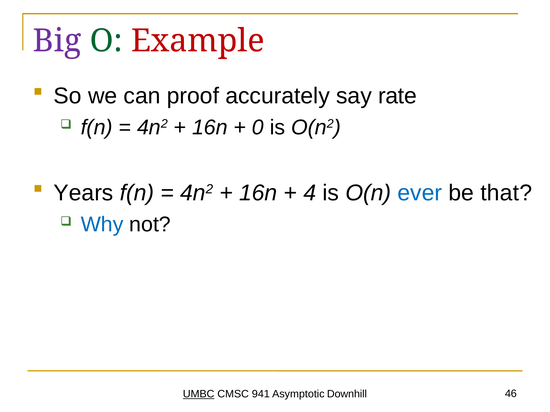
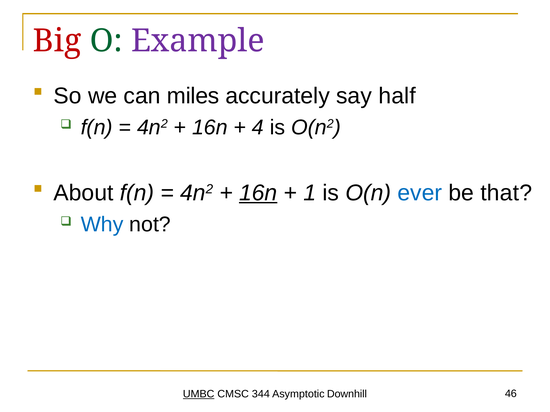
Big colour: purple -> red (57, 41)
Example colour: red -> purple (198, 41)
proof: proof -> miles (193, 96)
rate: rate -> half (397, 96)
0: 0 -> 4 (258, 128)
Years: Years -> About (84, 193)
16n underline: none -> present (258, 193)
4: 4 -> 1 (310, 193)
941: 941 -> 344 (261, 395)
